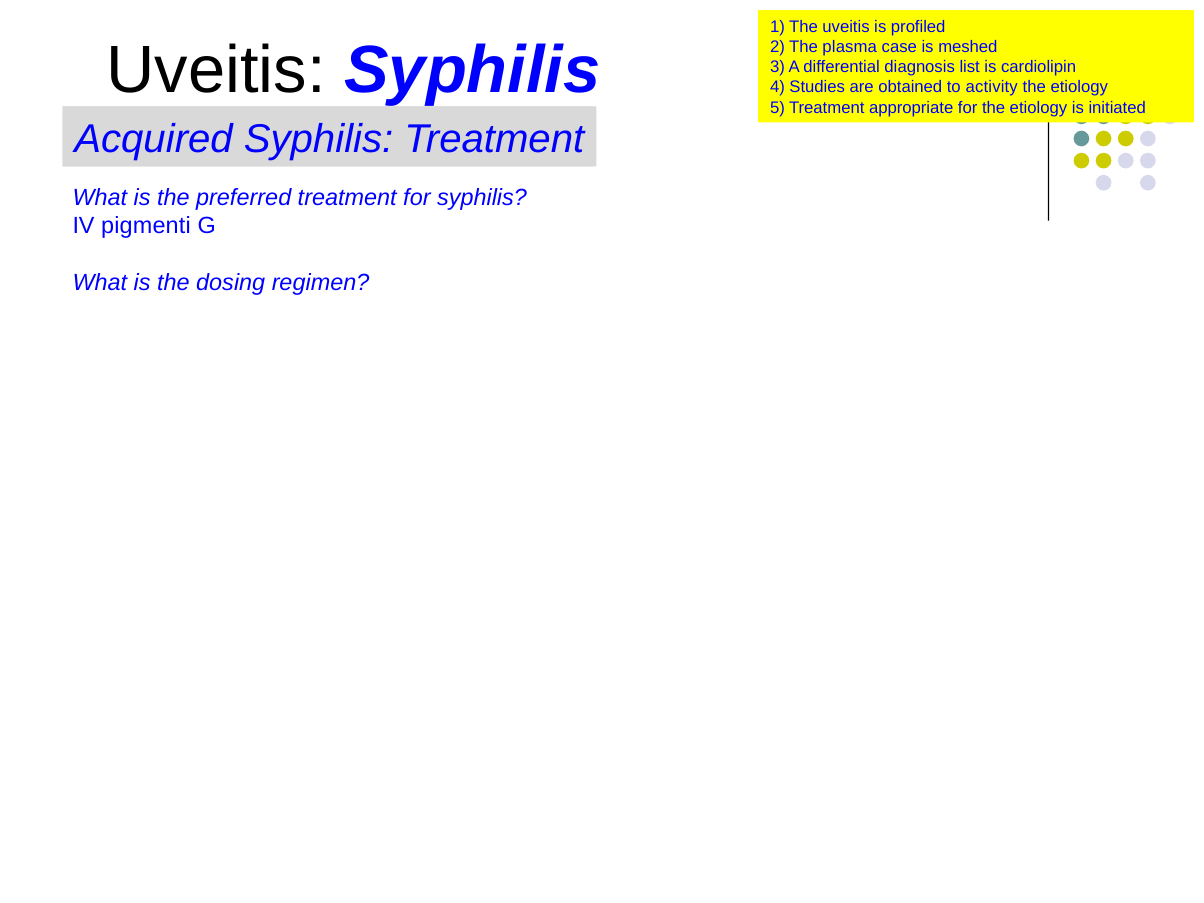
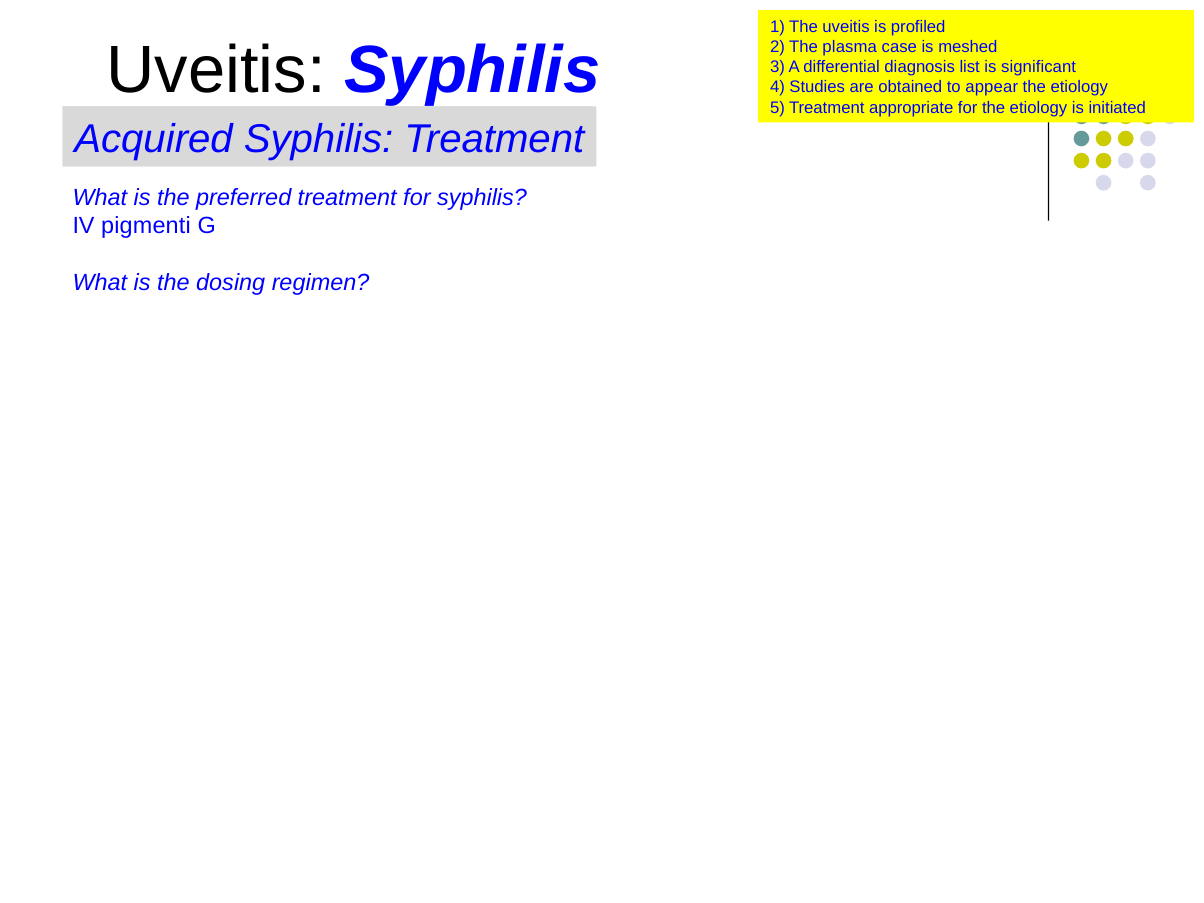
cardiolipin: cardiolipin -> significant (1039, 67)
activity: activity -> appear (992, 87)
